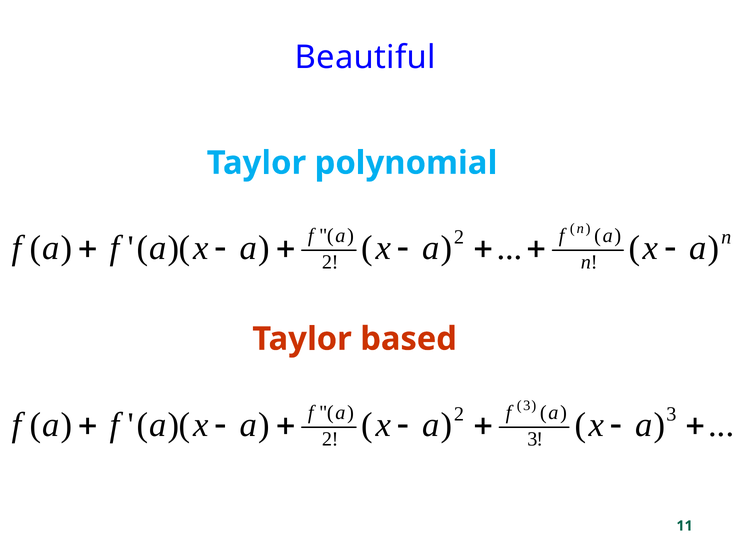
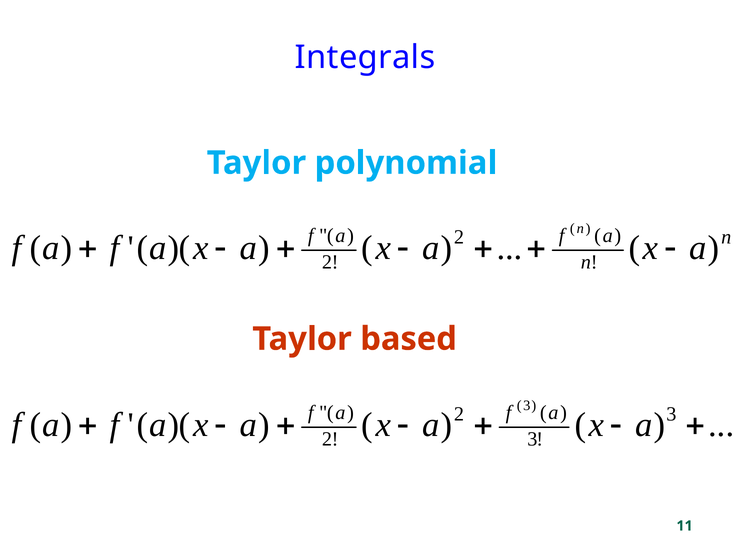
Beautiful: Beautiful -> Integrals (365, 58)
